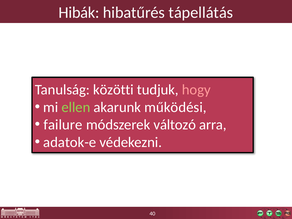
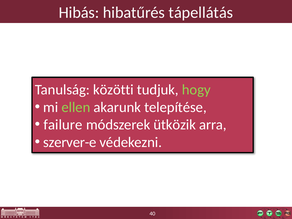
Hibák: Hibák -> Hibás (79, 13)
hogy colour: pink -> light green (196, 90)
működési: működési -> telepítése (175, 107)
változó: változó -> ütközik (175, 125)
adatok-e: adatok-e -> szerver-e (70, 142)
